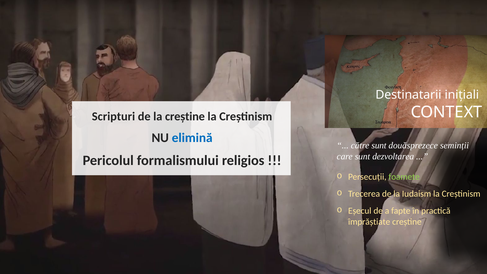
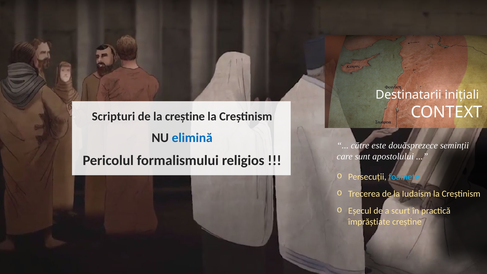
către sunt: sunt -> este (379, 146)
dezvoltarea: dezvoltarea -> apostolului (393, 157)
foamete colour: light green -> light blue (404, 177)
fapte: fapte -> scurt (401, 211)
